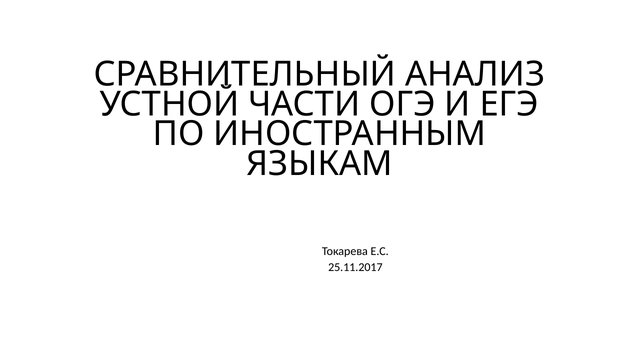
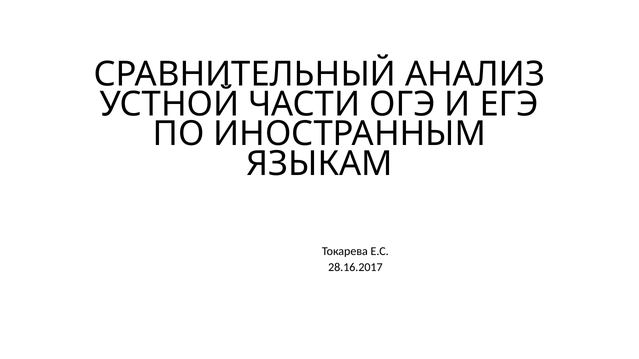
25.11.2017: 25.11.2017 -> 28.16.2017 (355, 267)
